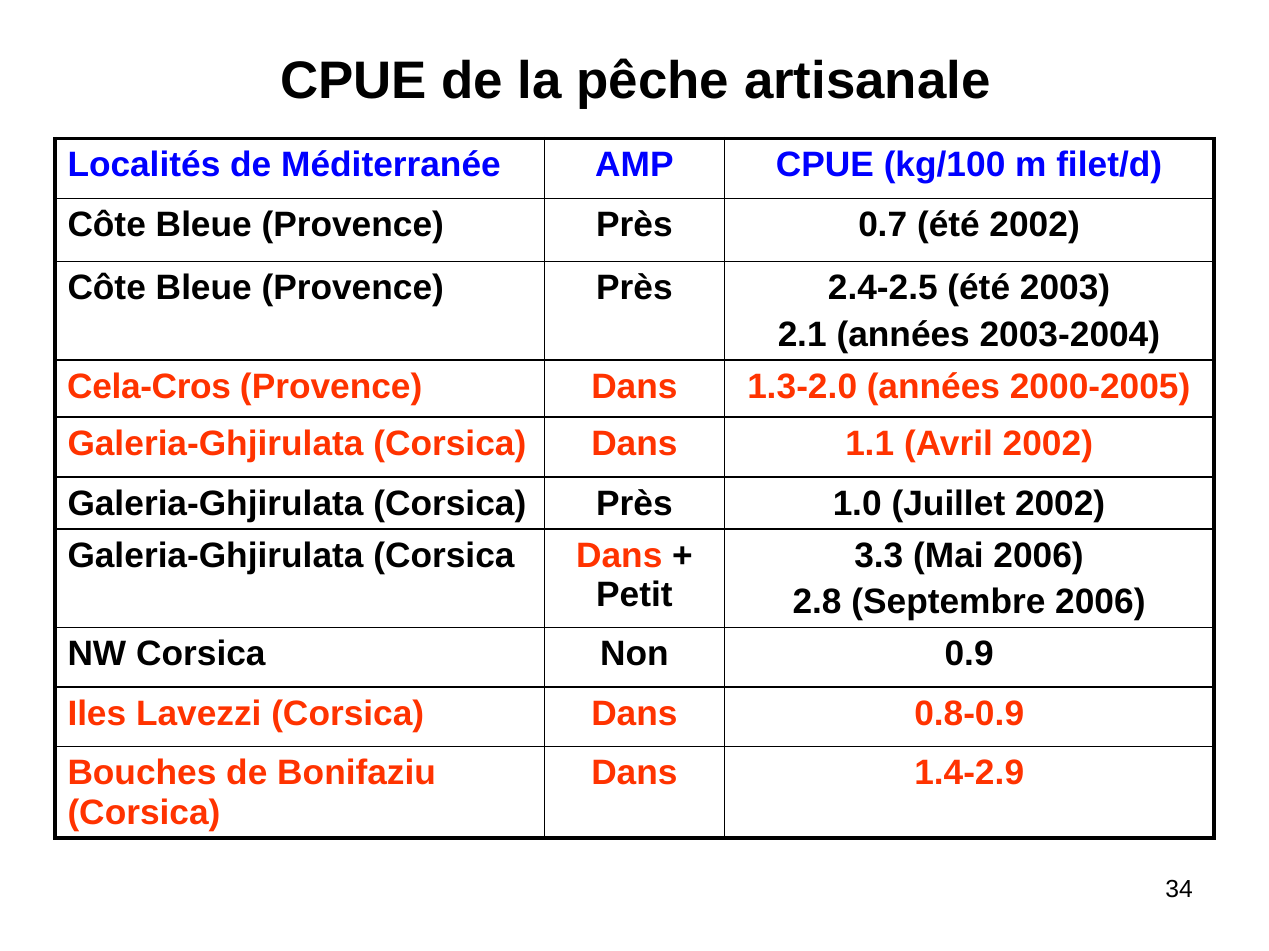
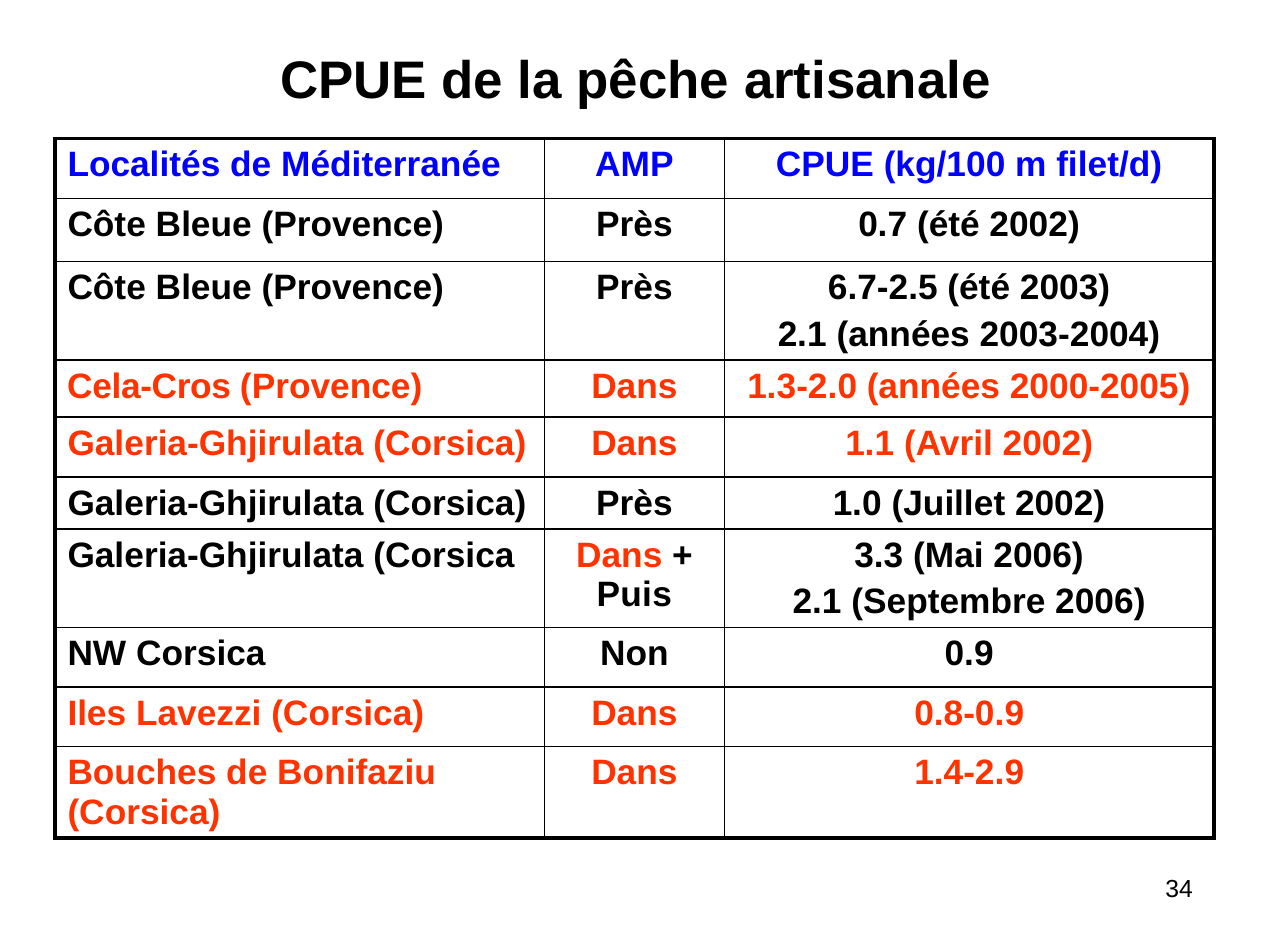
2.4-2.5: 2.4-2.5 -> 6.7-2.5 (883, 288)
Petit: Petit -> Puis (634, 595)
2.8: 2.8 -> 2.1 (817, 602)
